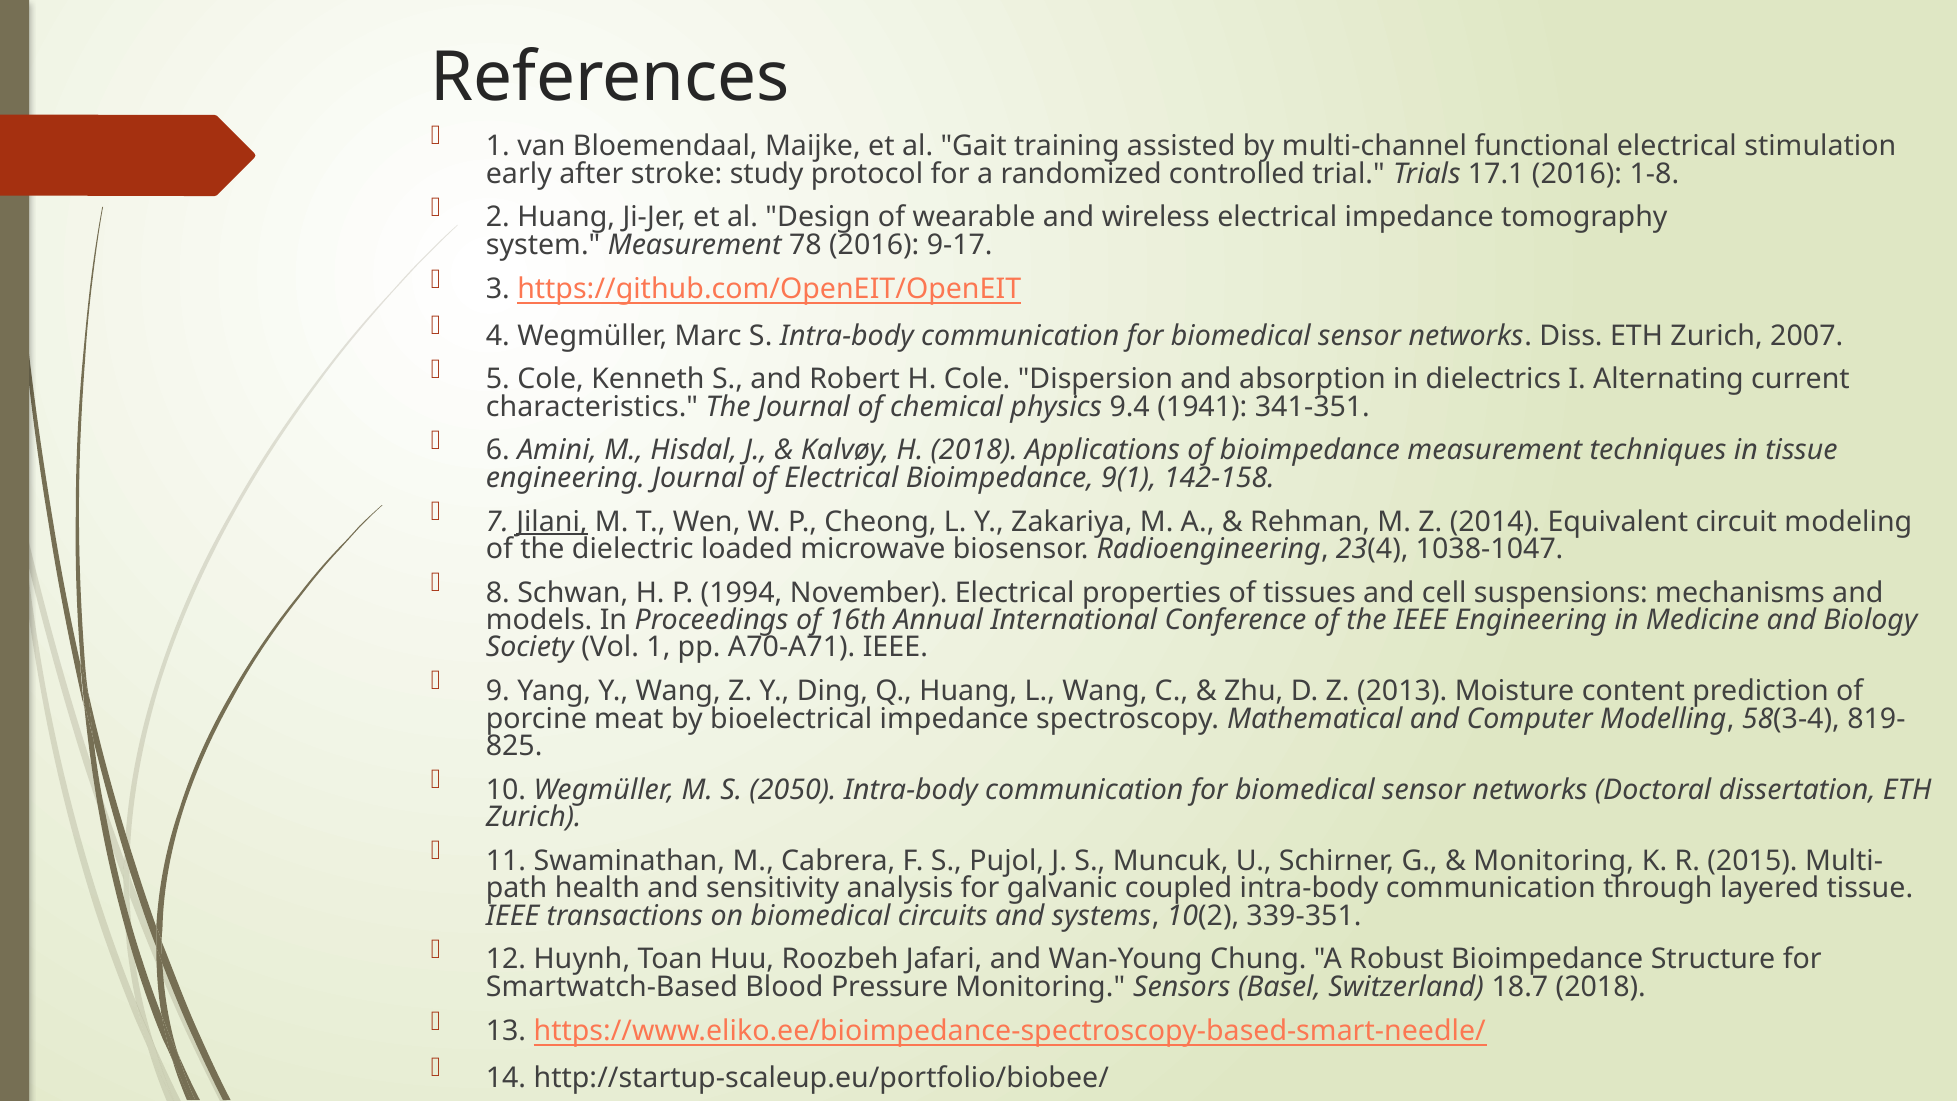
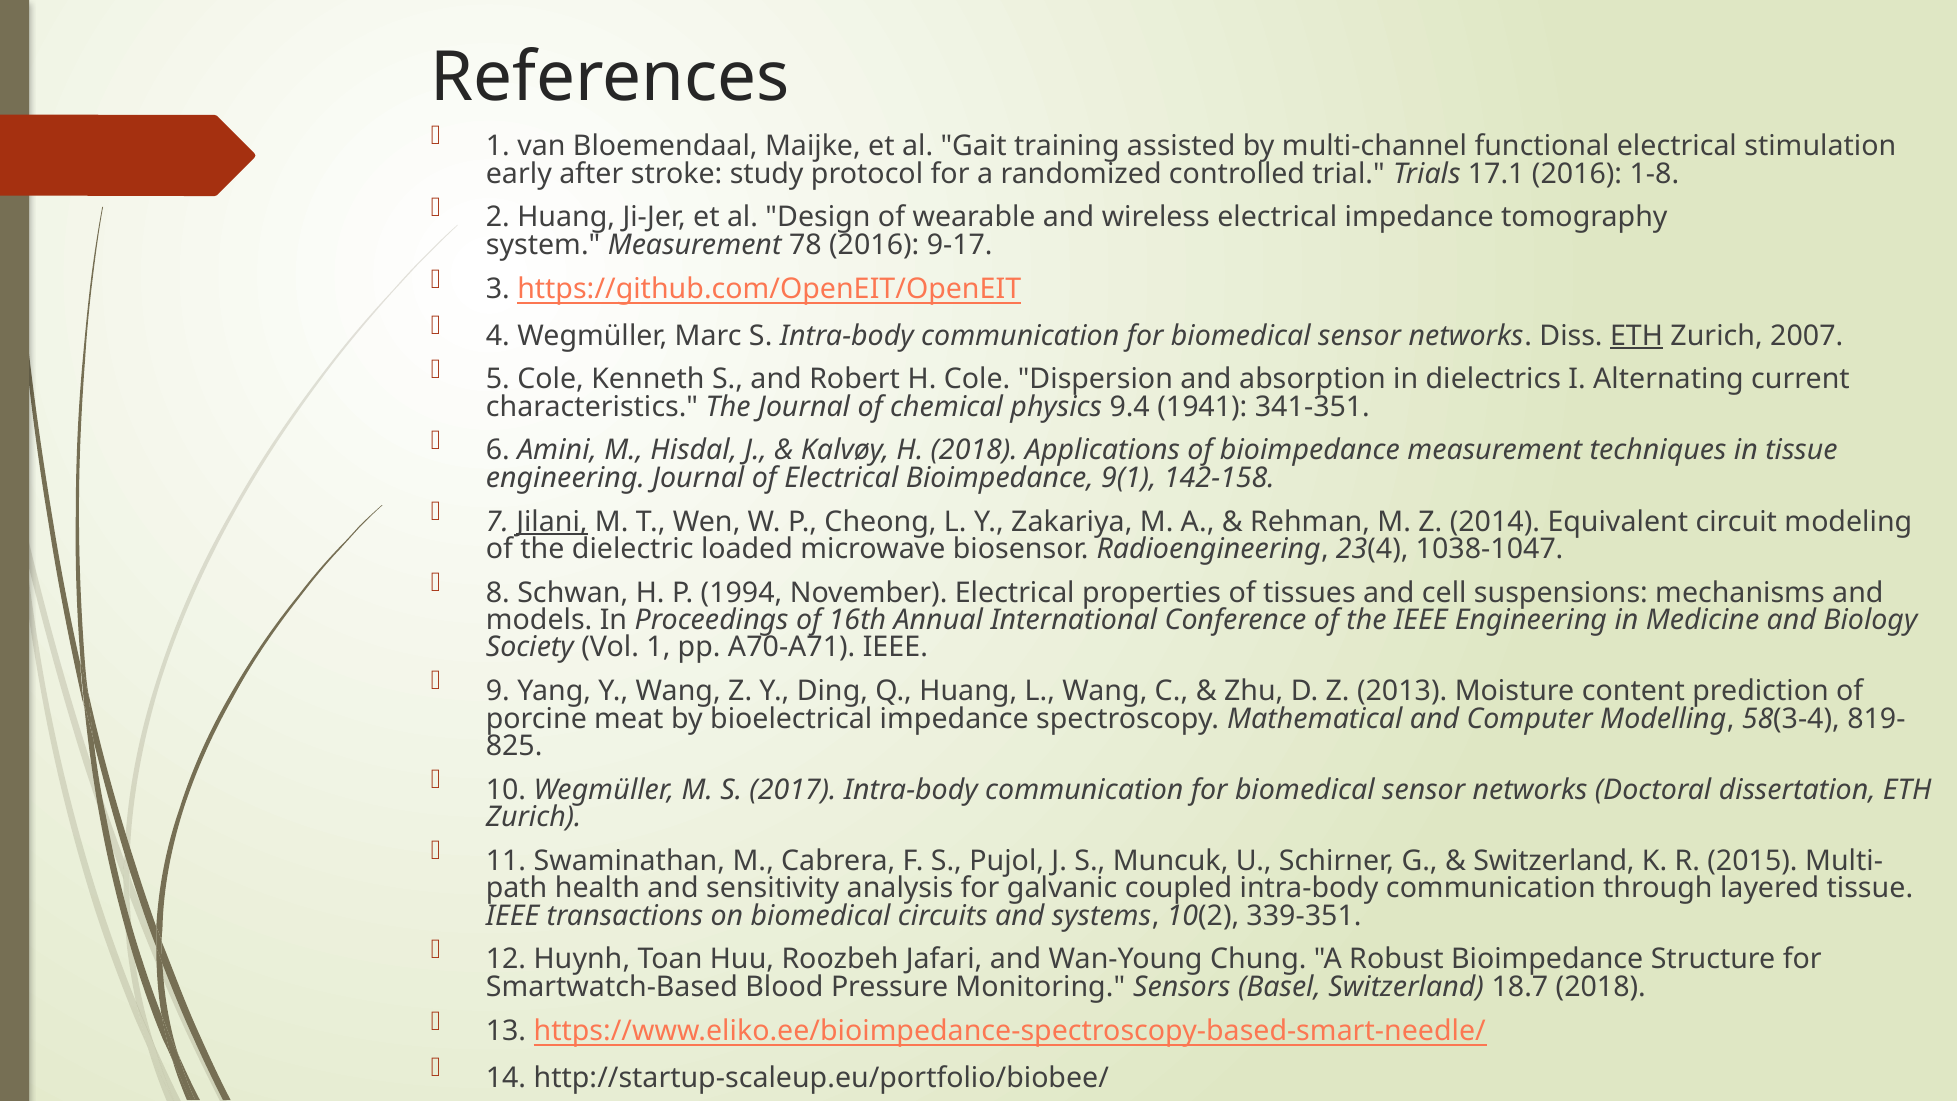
ETH underline: none -> present (1637, 336)
2050: 2050 -> 2017 (793, 790)
Monitoring: Monitoring -> Switzerland (1554, 861)
